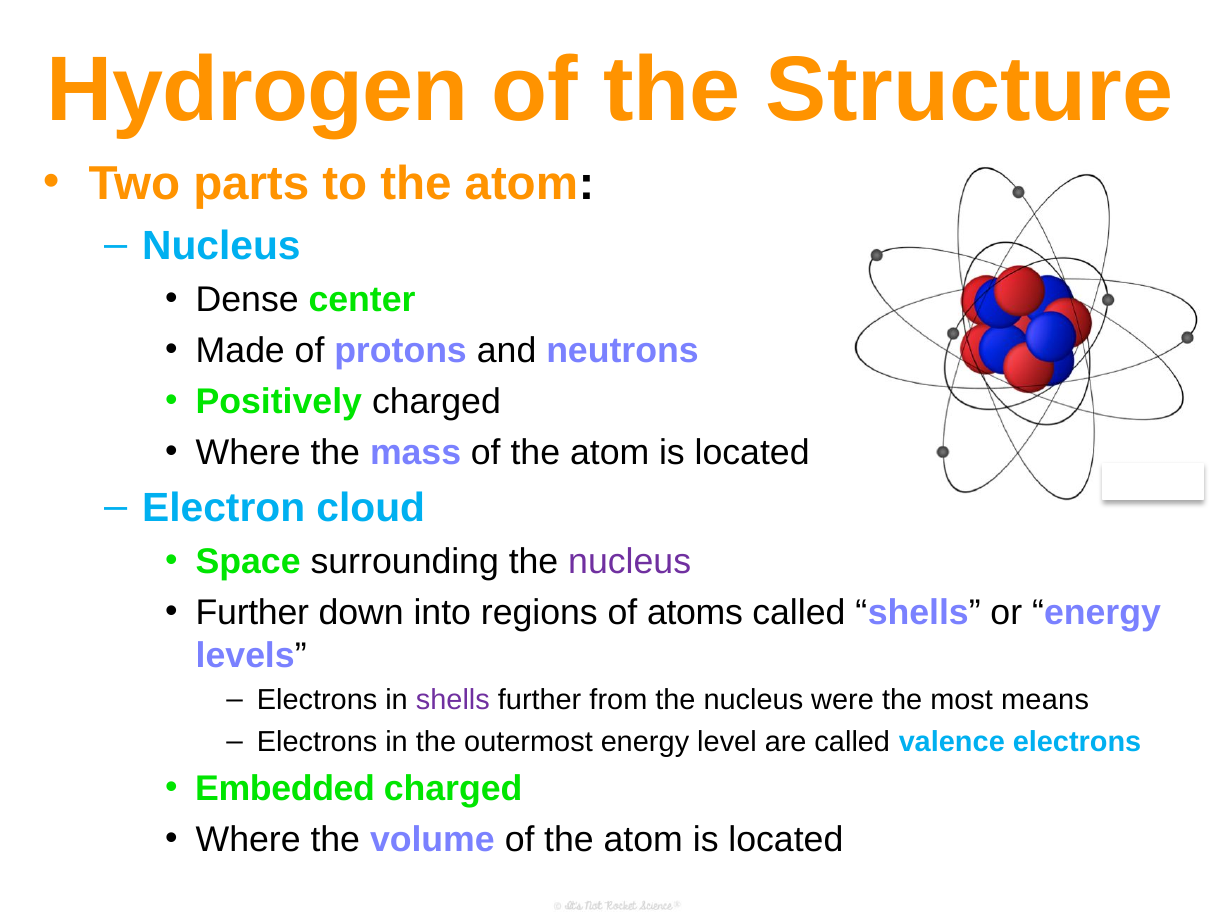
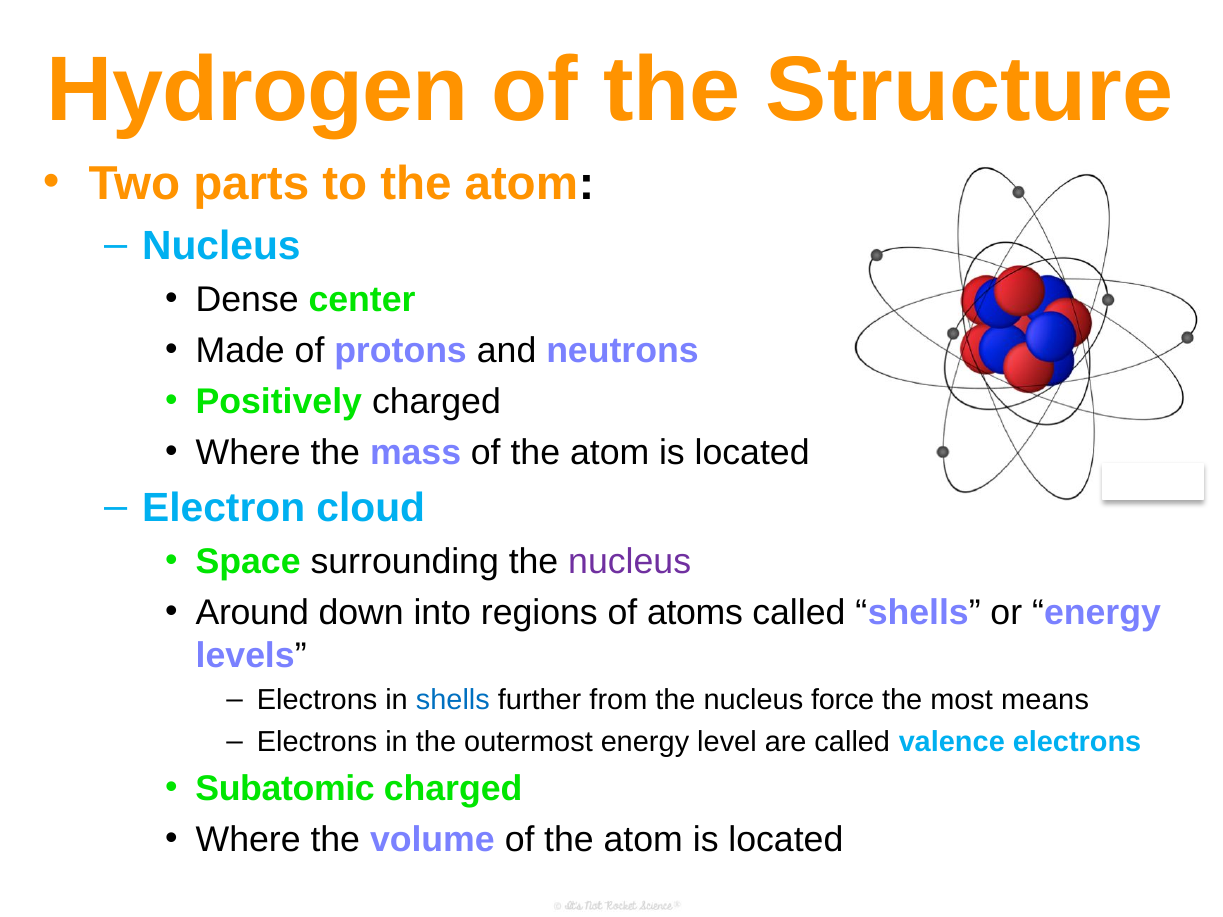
Further: Further -> Around (252, 613)
shells colour: purple -> blue (453, 701)
were: were -> force (843, 701)
Embedded: Embedded -> Subatomic (285, 789)
